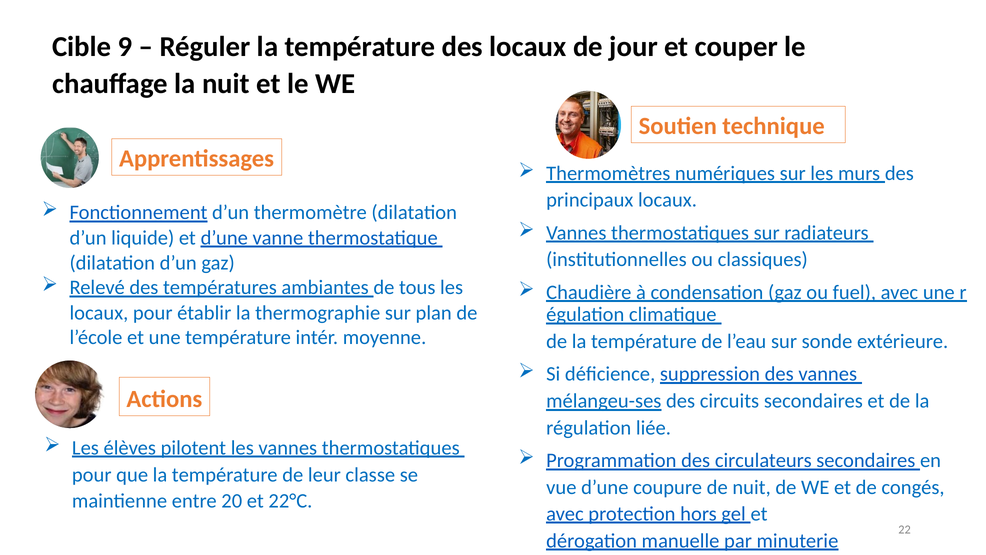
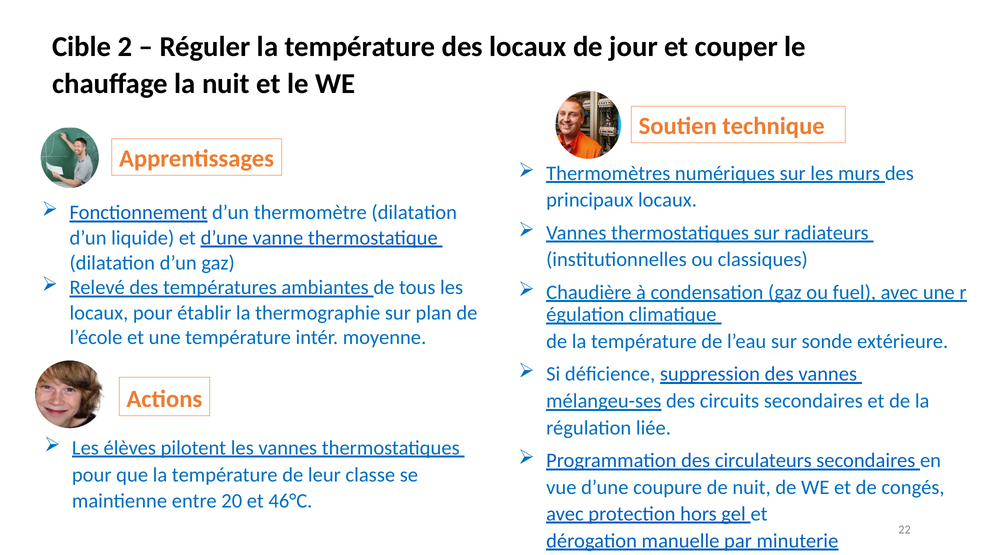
9: 9 -> 2 (125, 47)
22°C: 22°C -> 46°C (290, 501)
